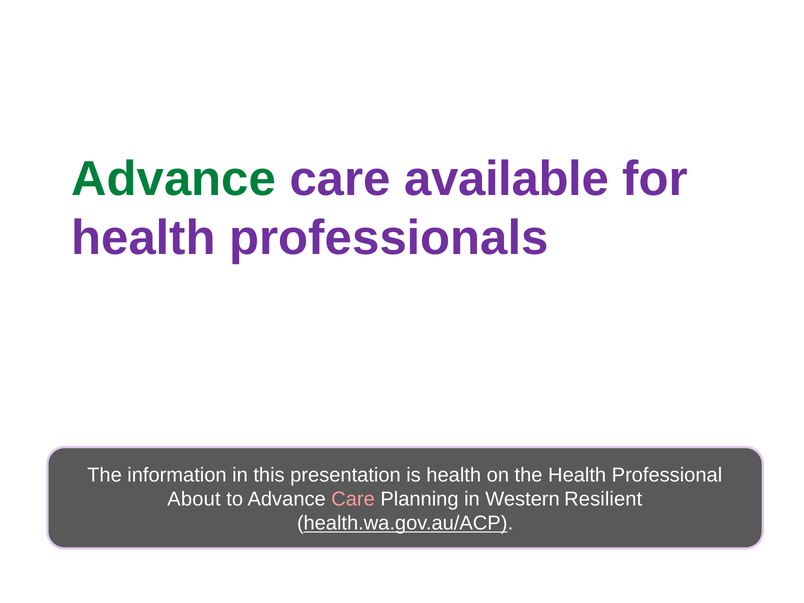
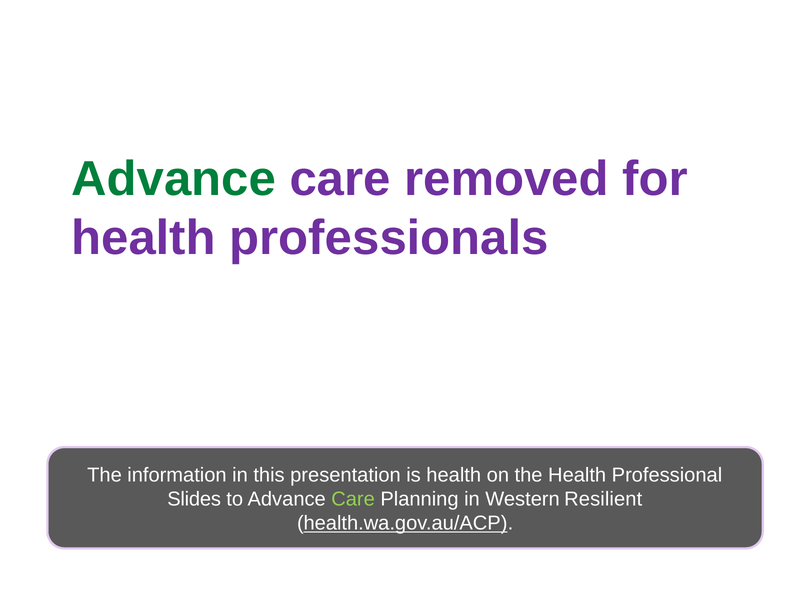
available: available -> removed (506, 179)
About: About -> Slides (194, 499)
Care colour: pink -> light green (353, 499)
